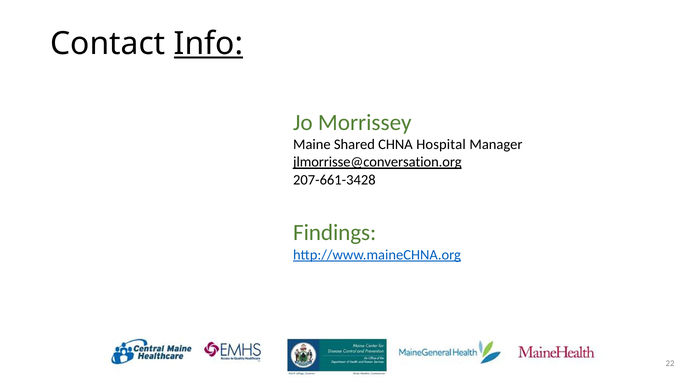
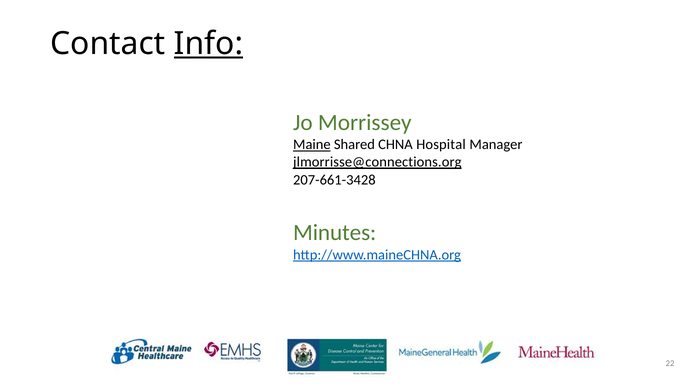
Maine underline: none -> present (312, 144)
jlmorrisse@conversation.org: jlmorrisse@conversation.org -> jlmorrisse@connections.org (377, 162)
Findings: Findings -> Minutes (335, 232)
